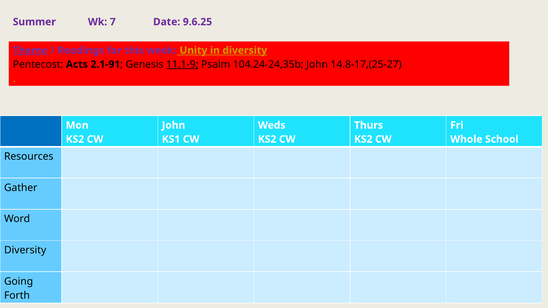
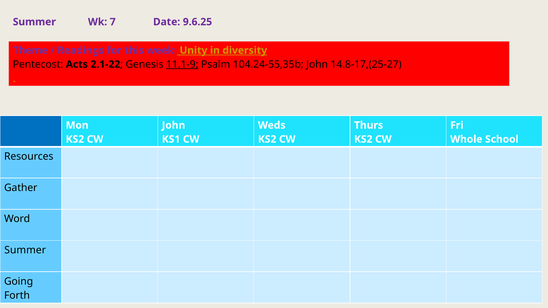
Theme underline: present -> none (30, 50)
2.1-91: 2.1-91 -> 2.1-22 (105, 64)
104.24-24,35b: 104.24-24,35b -> 104.24-55,35b (268, 64)
Diversity: Diversity -> Summer (25, 250)
